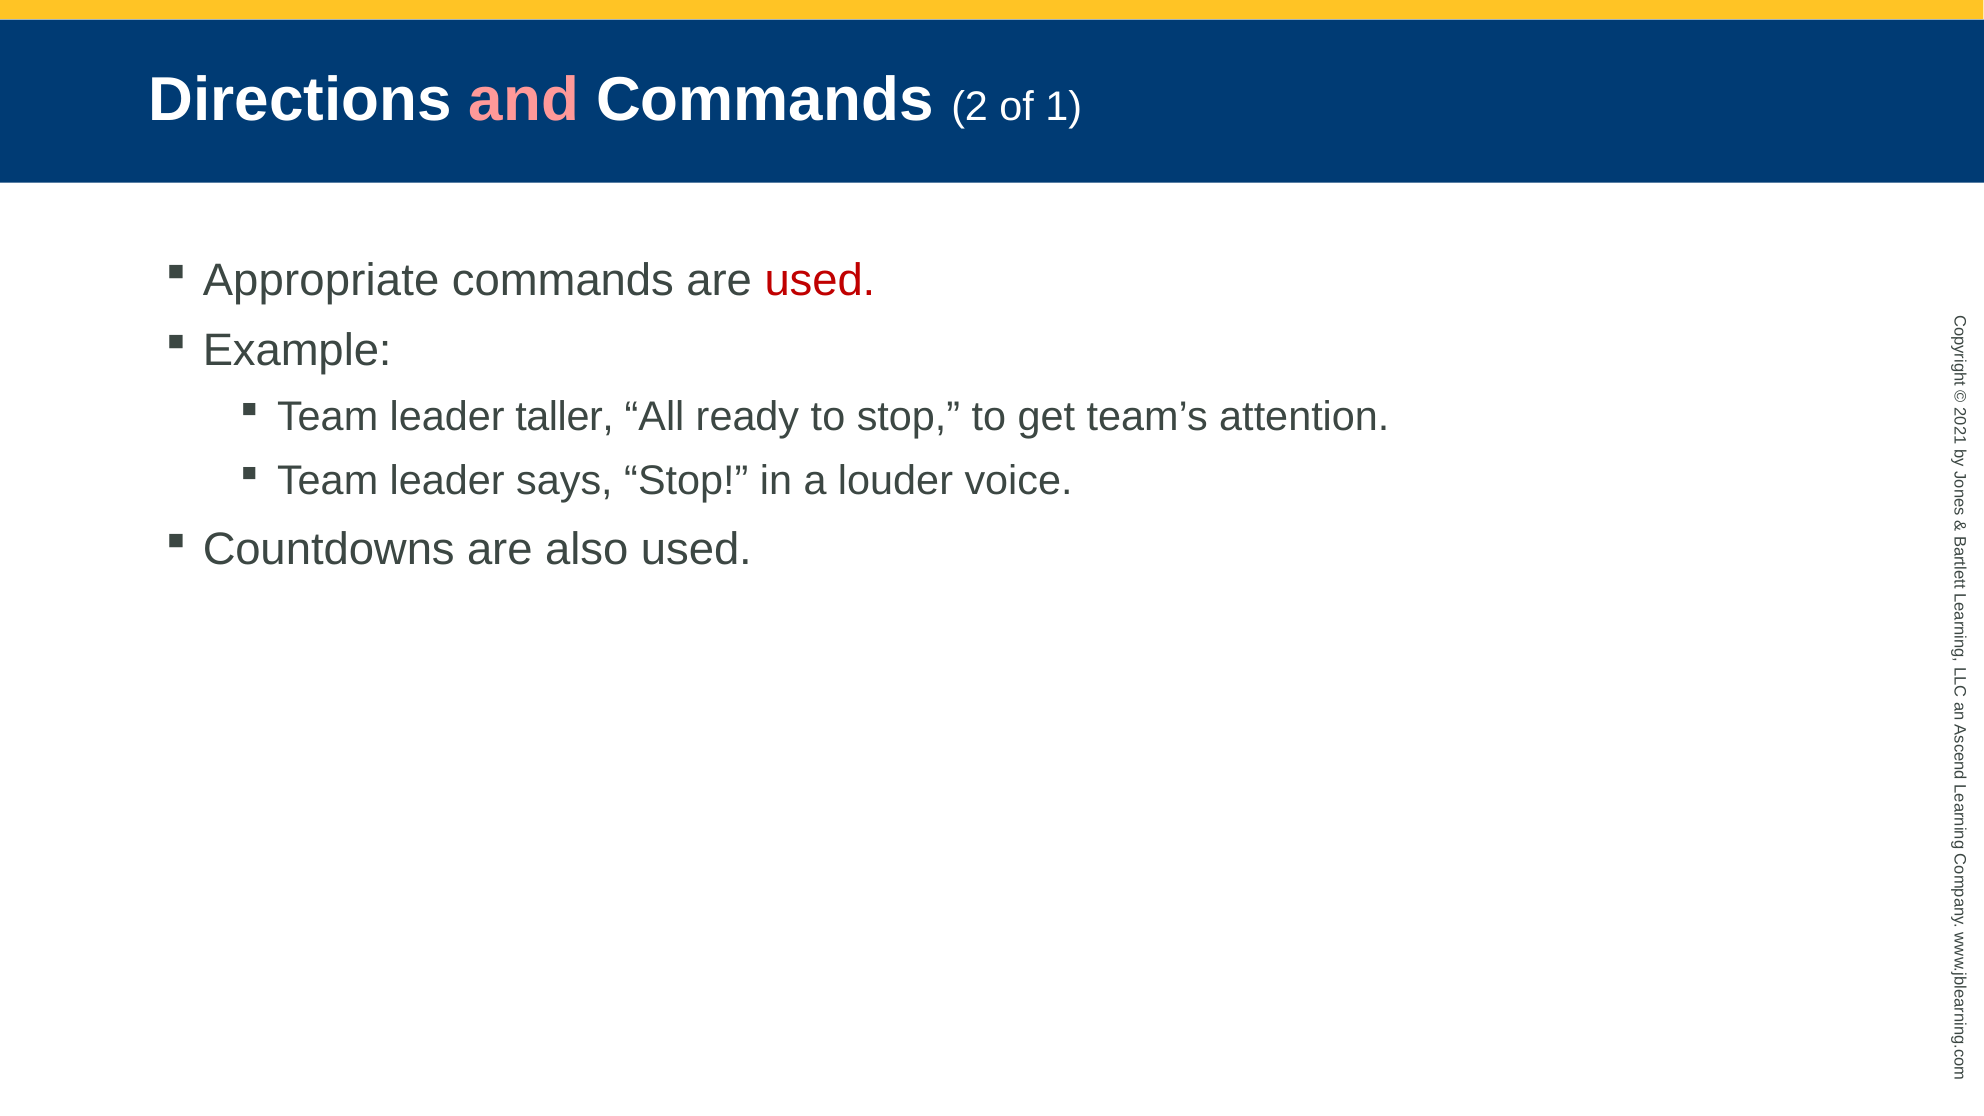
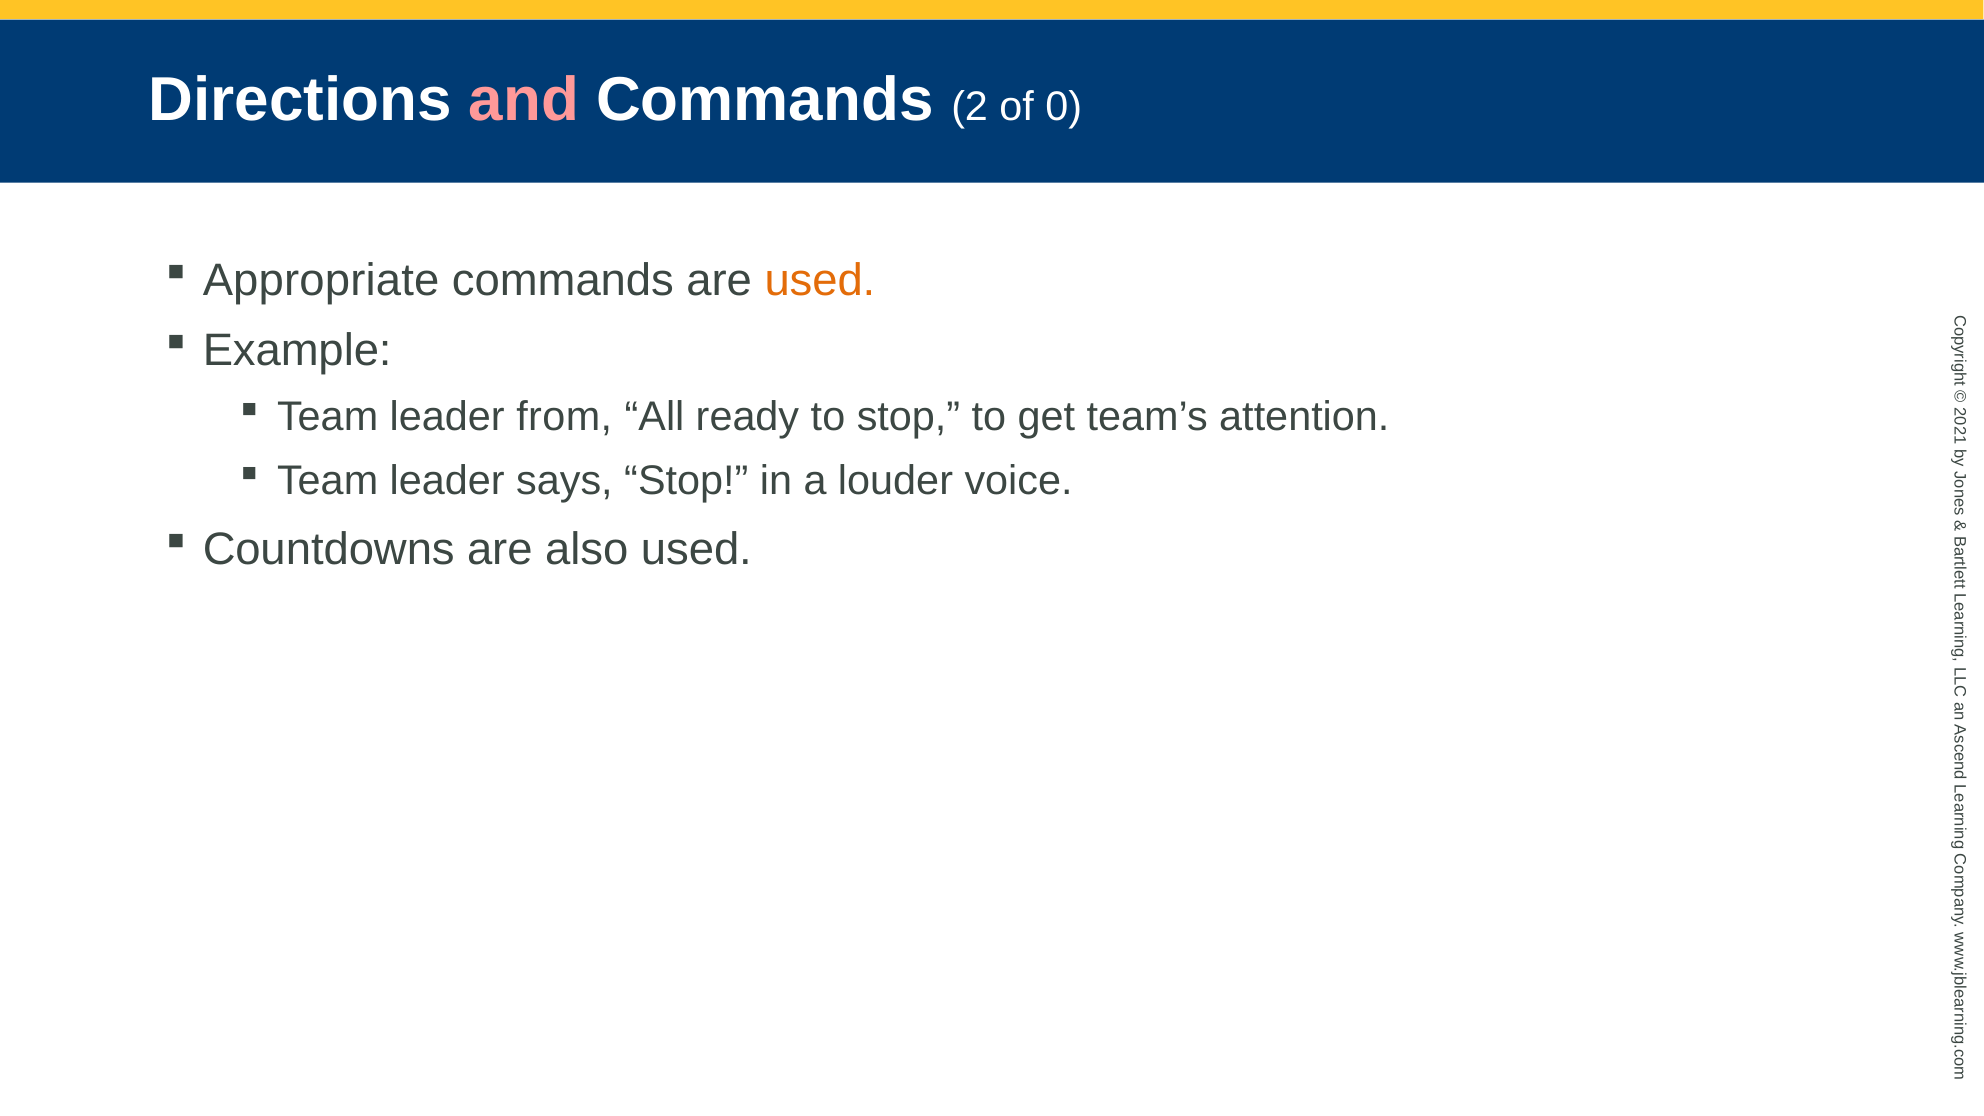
of 1: 1 -> 0 (1064, 107)
used colour: red -> orange (820, 280)
taller: taller -> from (564, 417)
